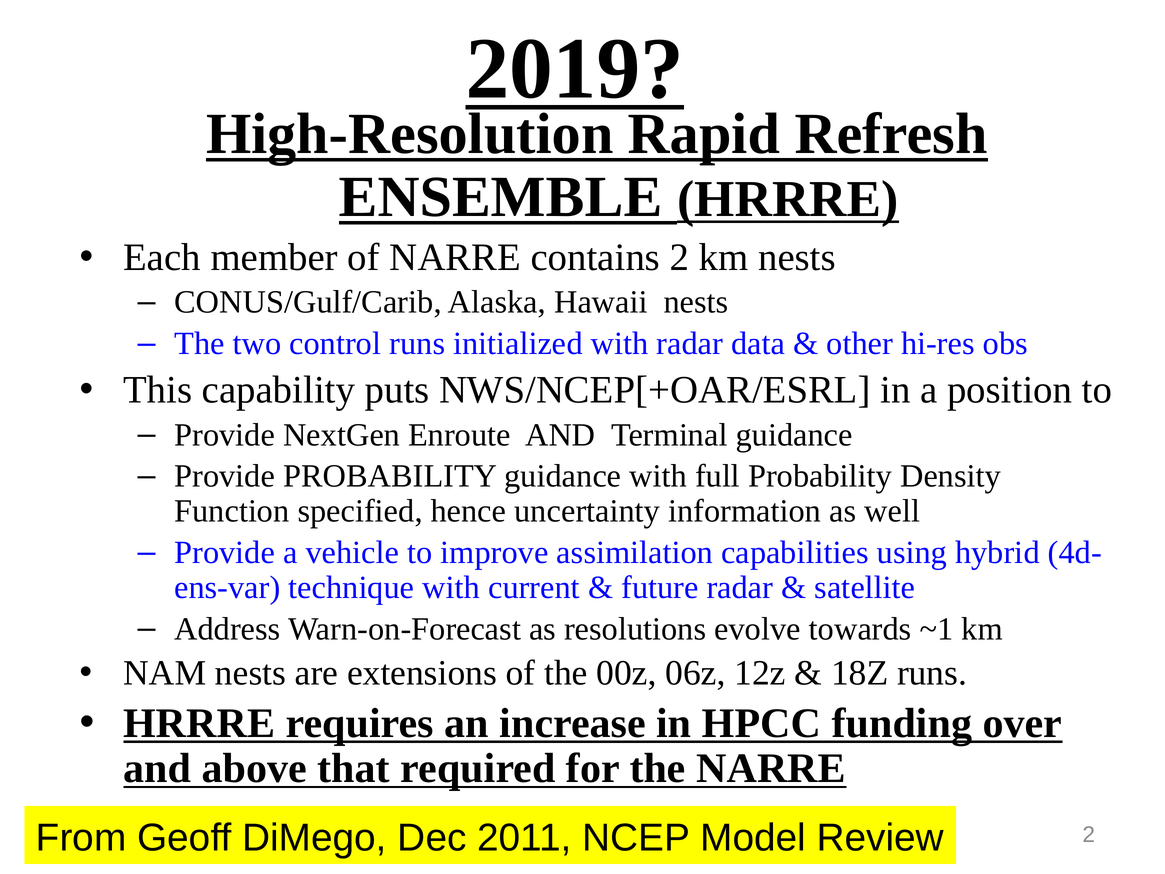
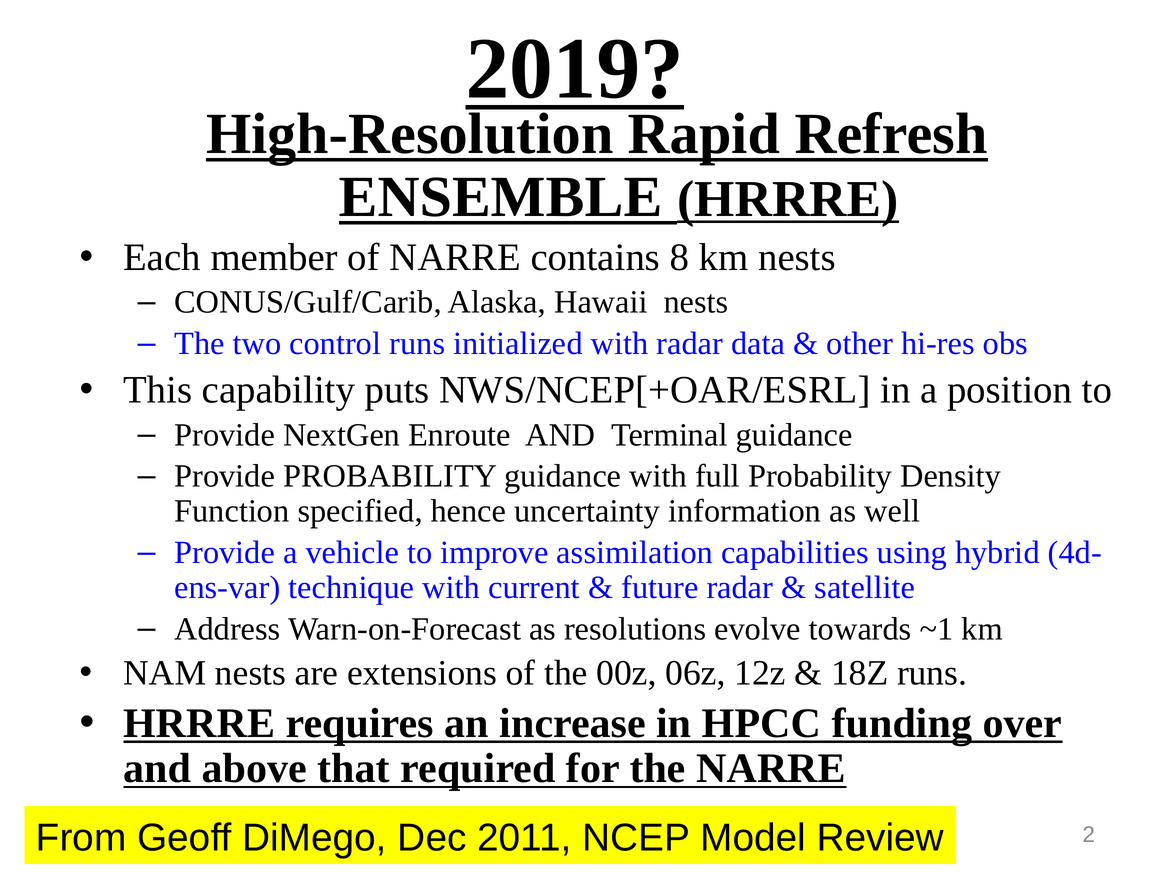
contains 2: 2 -> 8 (679, 257)
